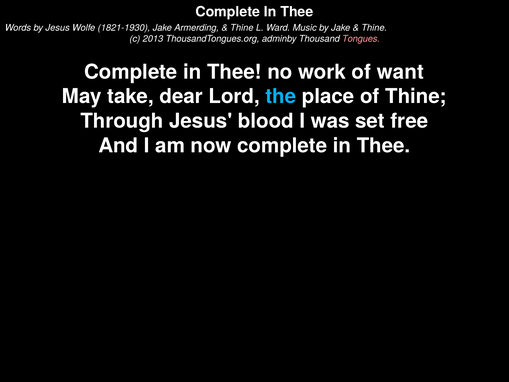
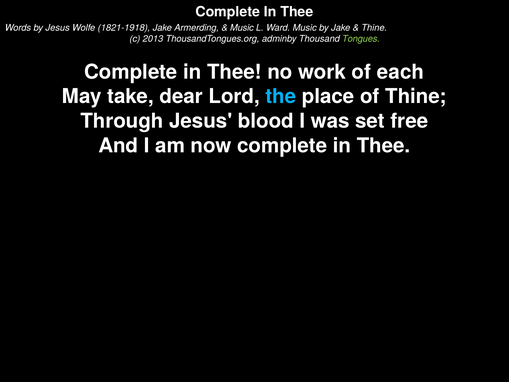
1821-1930: 1821-1930 -> 1821-1918 (124, 28)
Thine: Thine -> Music (242, 28)
Tongues colour: pink -> light green (361, 39)
want: want -> each (400, 72)
